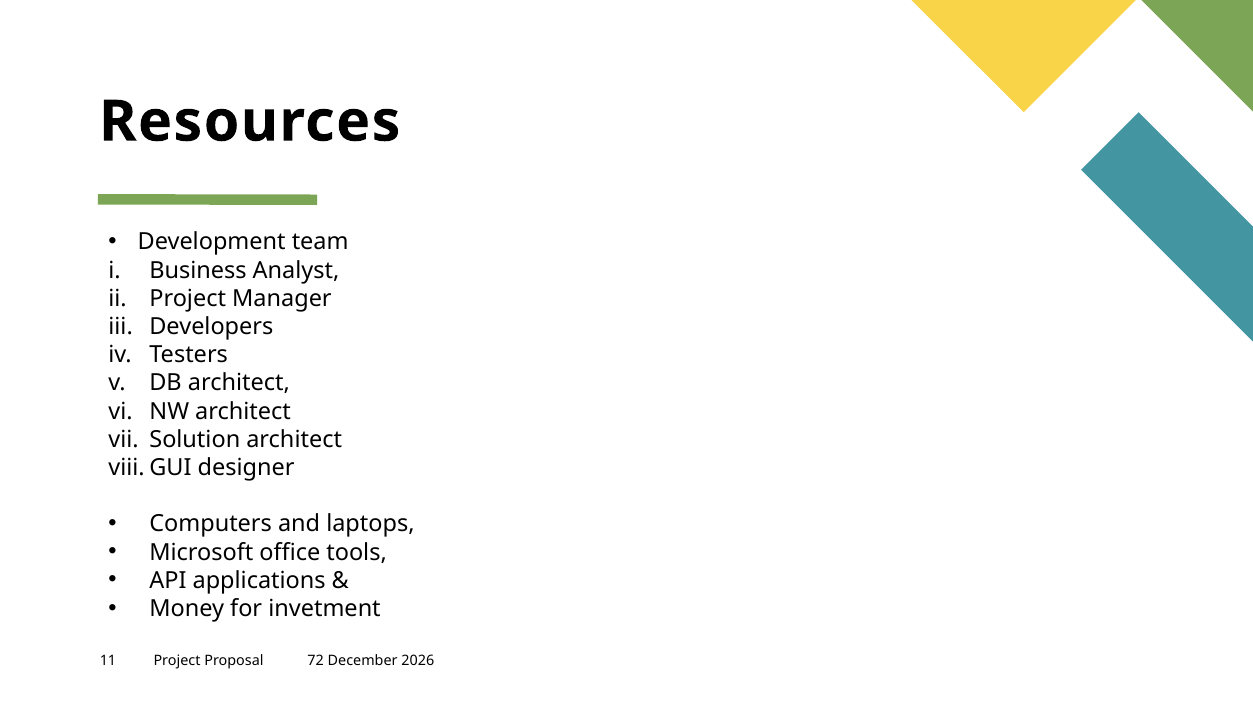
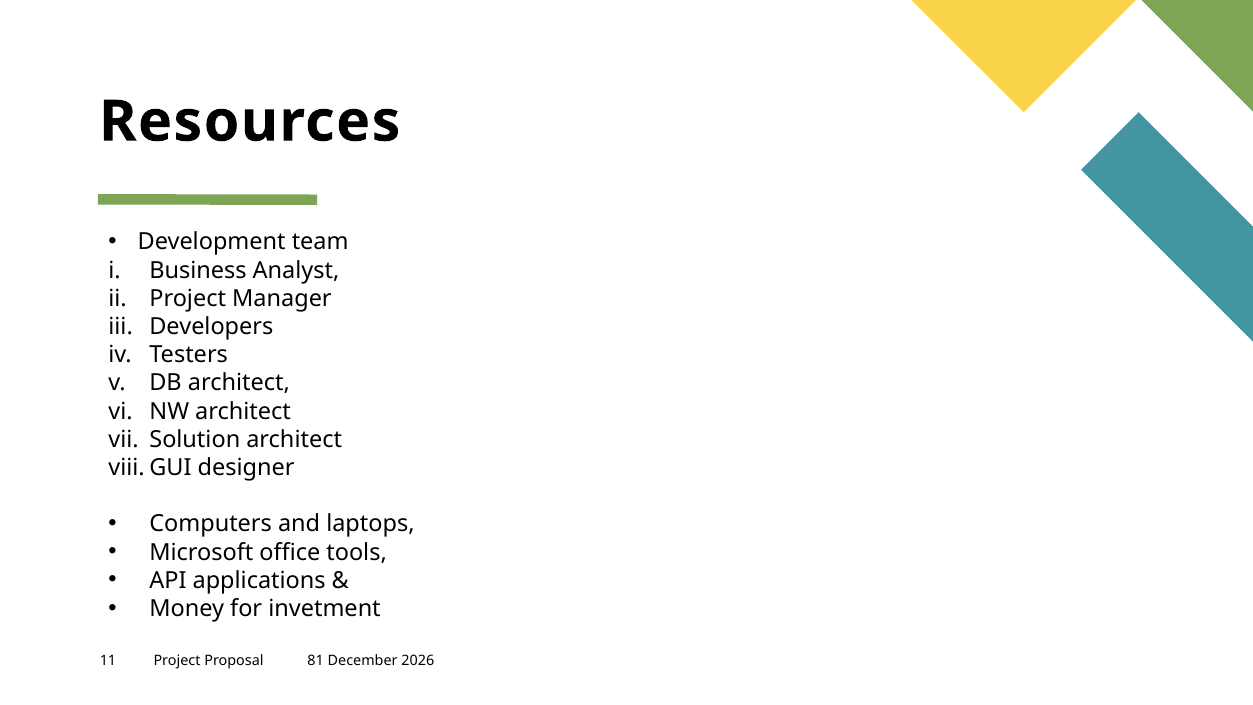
72: 72 -> 81 (316, 660)
